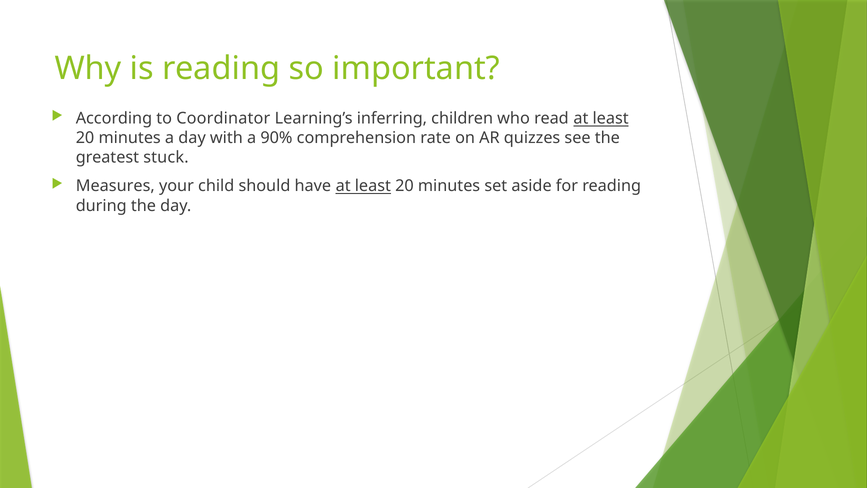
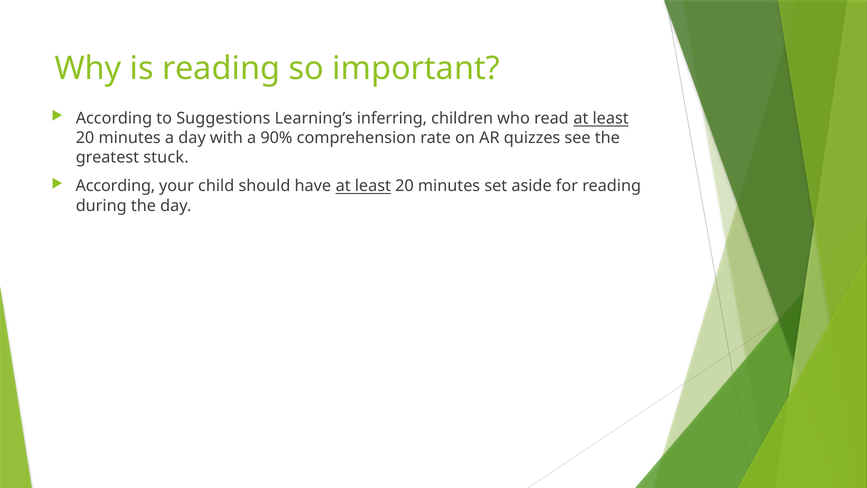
Coordinator: Coordinator -> Suggestions (223, 118)
Measures: Measures -> According (115, 186)
